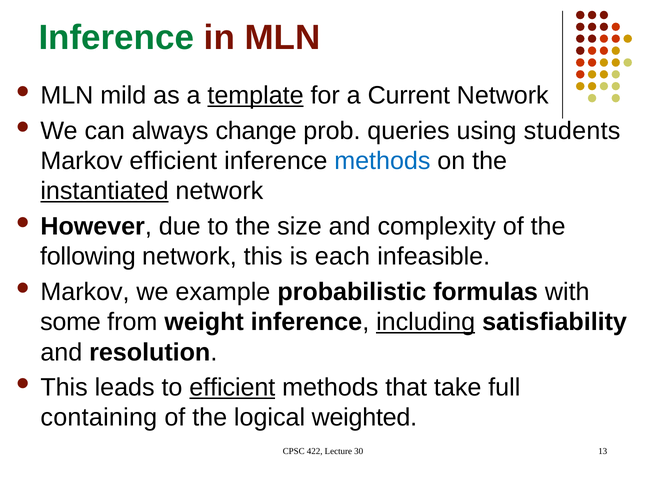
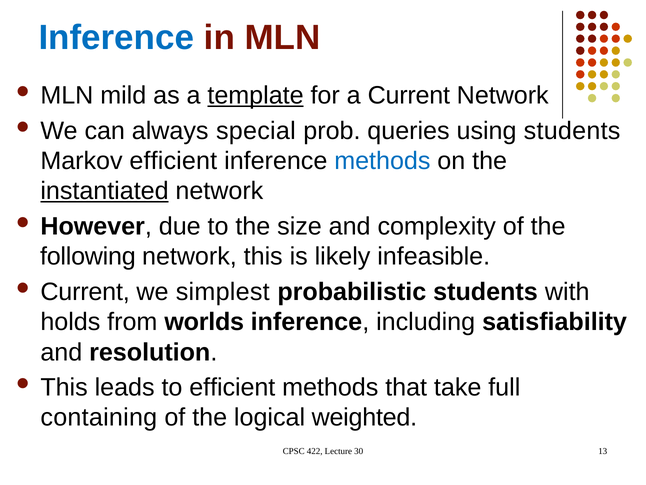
Inference colour: green -> blue (116, 37)
change: change -> special (256, 131)
each: each -> likely (343, 256)
Markov: Markov -> Current (85, 292)
example: example -> simplest (223, 292)
probabilistic formulas: formulas -> students (485, 292)
some: some -> holds (70, 322)
weight: weight -> worlds (204, 322)
including underline: present -> none (426, 322)
efficient underline: present -> none (232, 387)
